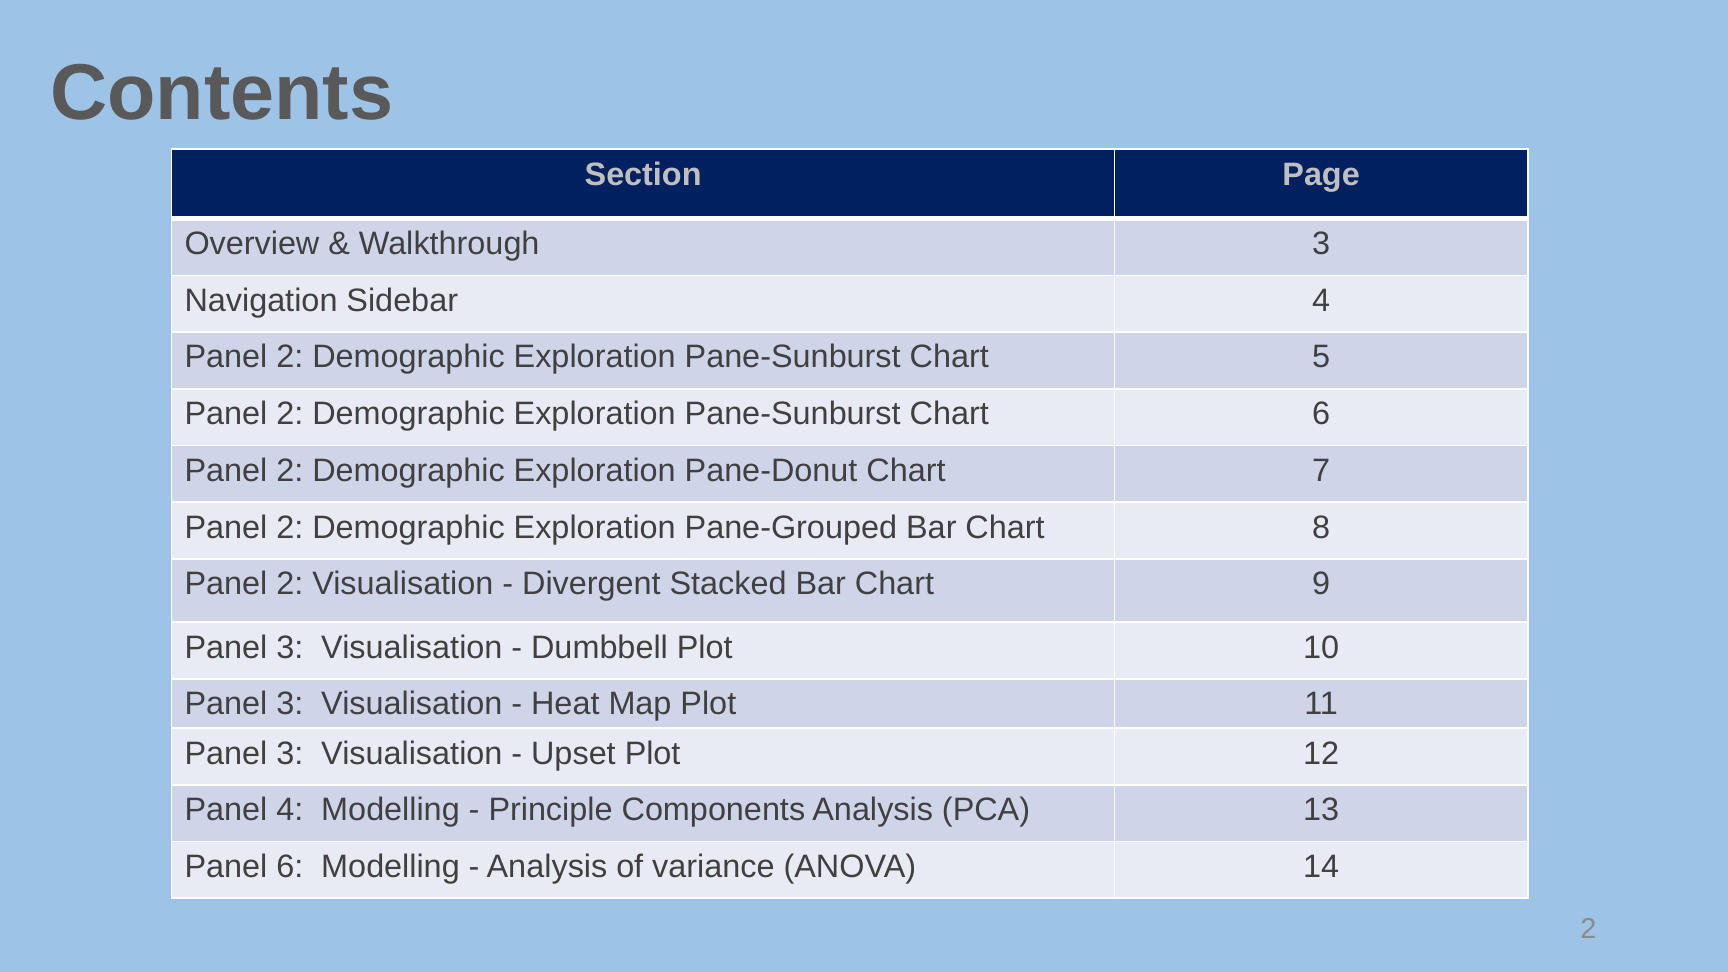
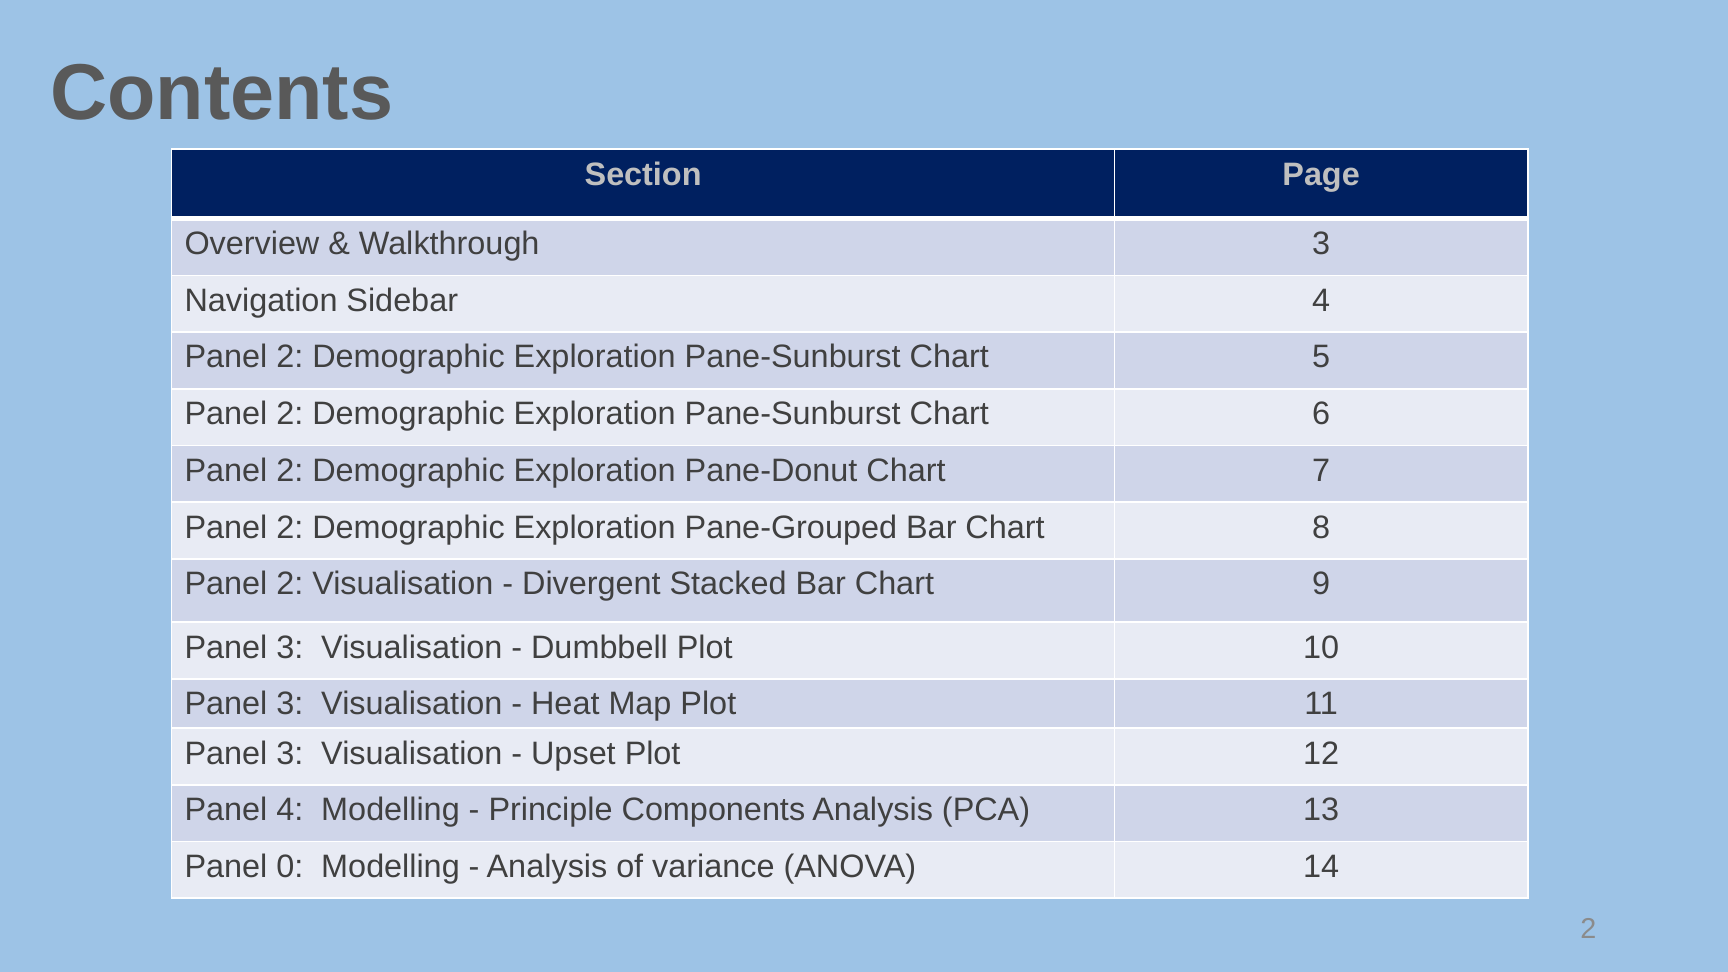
Panel 6: 6 -> 0 (290, 867)
